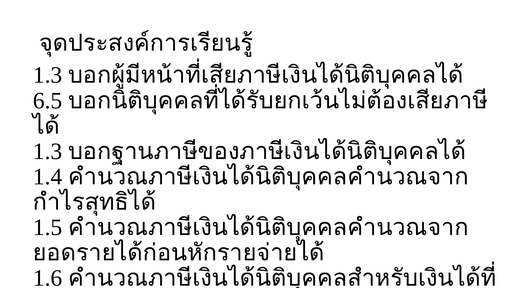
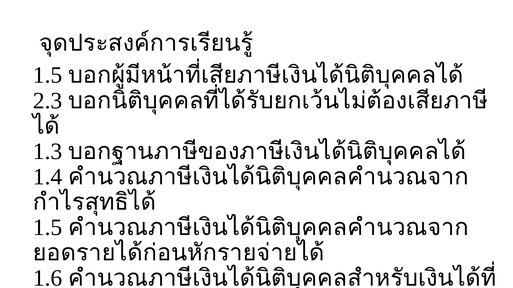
1.3: 1.3 -> 1.5 (48, 75)
6.5: 6.5 -> 2.3 (48, 101)
